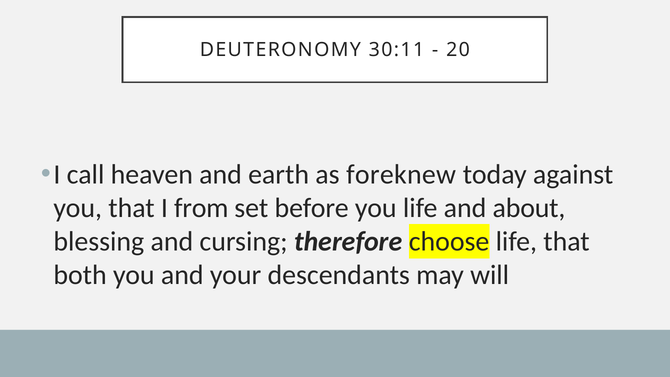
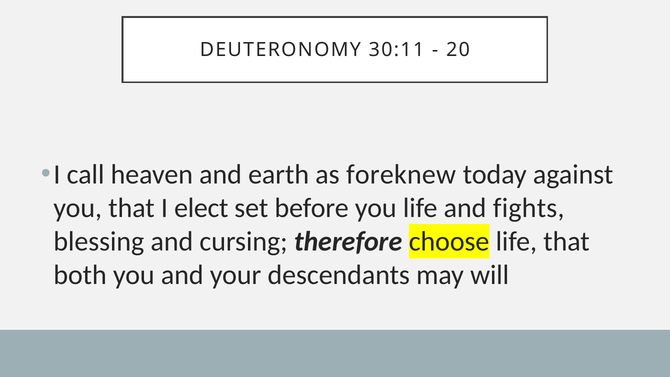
from: from -> elect (201, 208)
about: about -> fights (529, 208)
